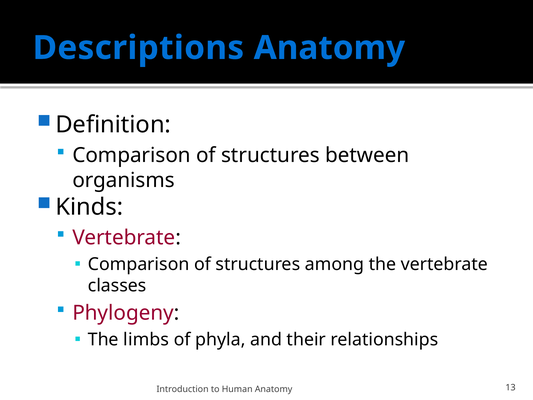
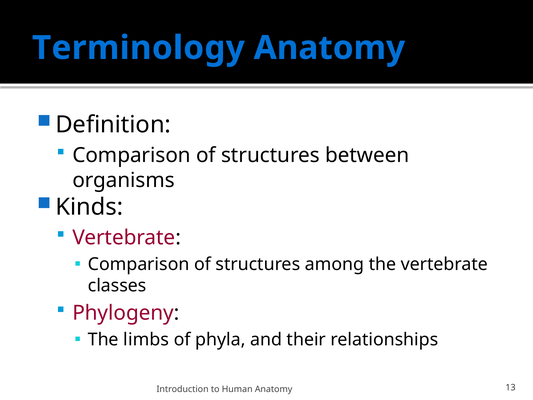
Descriptions: Descriptions -> Terminology (138, 48)
